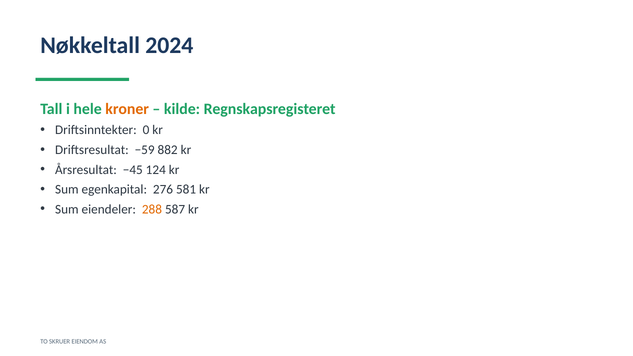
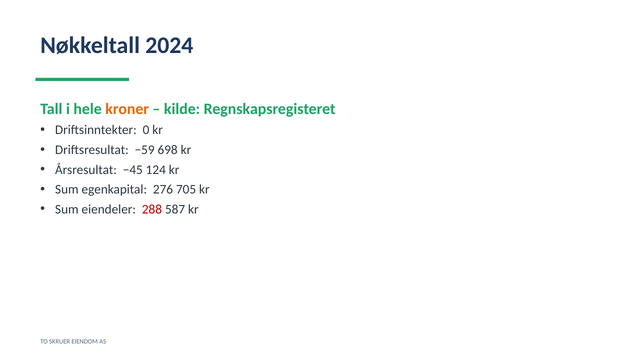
882: 882 -> 698 (168, 150)
581: 581 -> 705 (186, 190)
288 colour: orange -> red (152, 209)
